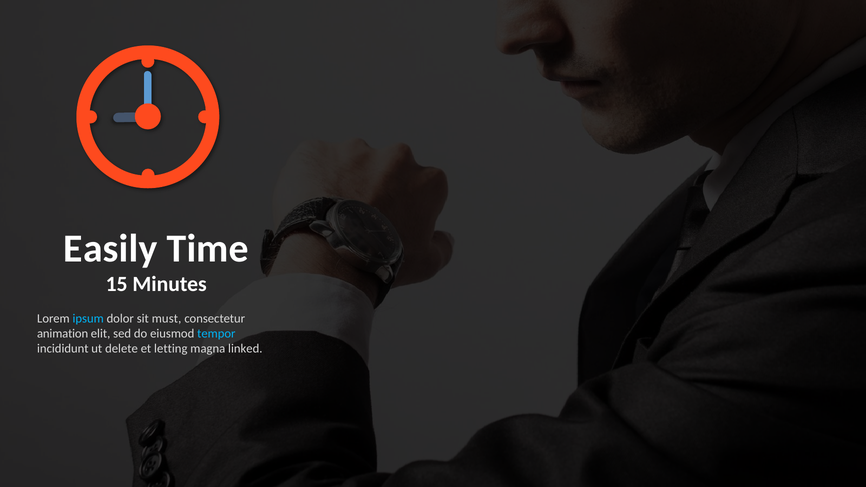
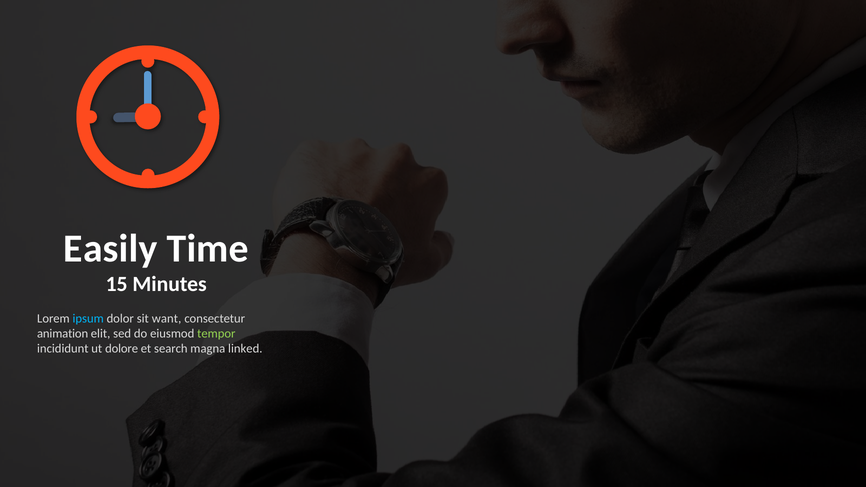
must: must -> want (167, 318)
tempor colour: light blue -> light green (216, 334)
delete: delete -> dolore (122, 349)
letting: letting -> search (171, 349)
